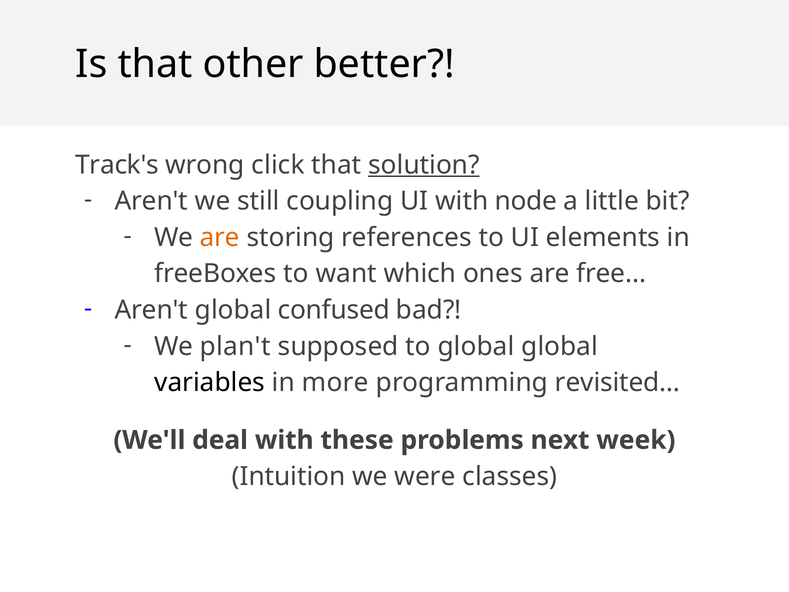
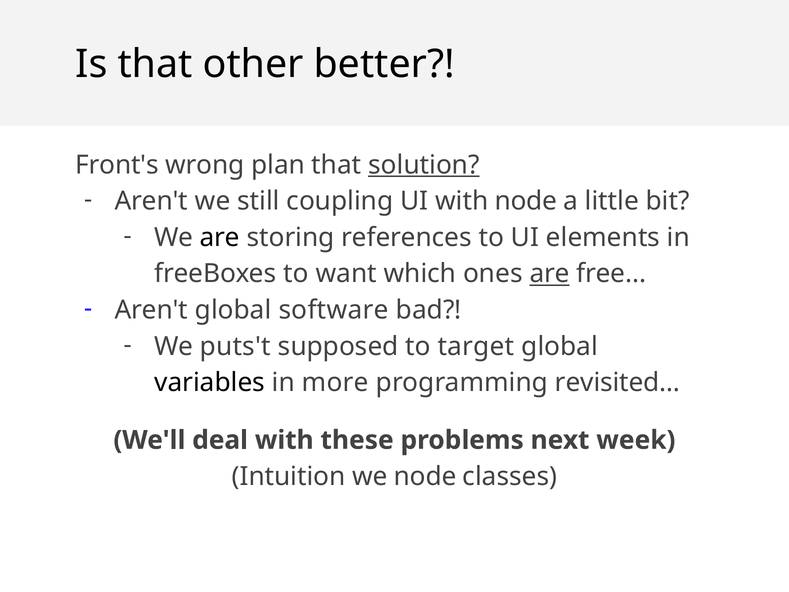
Track's: Track's -> Front's (117, 165)
click: click -> plan (278, 165)
are colour: orange -> black (220, 237)
are underline: none -> present (550, 274)
confused: confused -> software (334, 310)
plan't: plan't -> puts't (235, 346)
to global: global -> target (476, 346)
we were: were -> node (425, 476)
